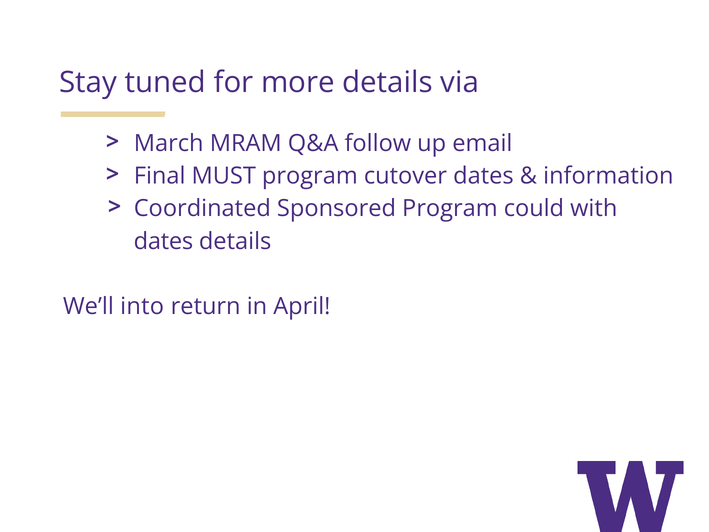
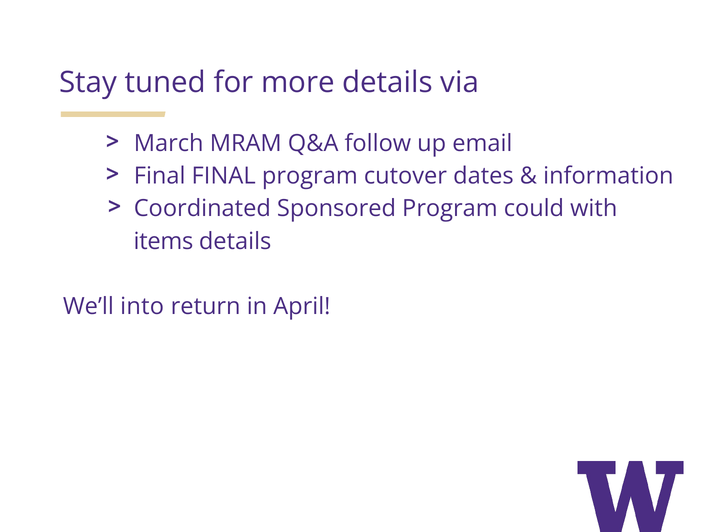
Final MUST: MUST -> FINAL (224, 176)
dates: dates -> items (163, 241)
